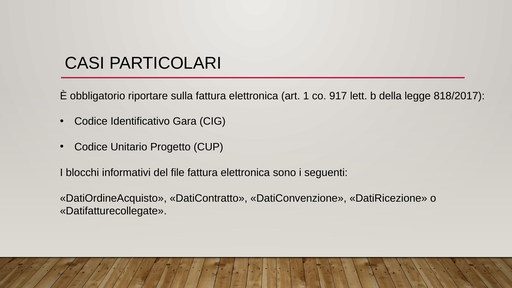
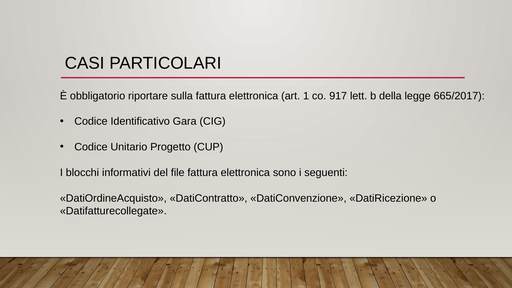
818/2017: 818/2017 -> 665/2017 (459, 96)
